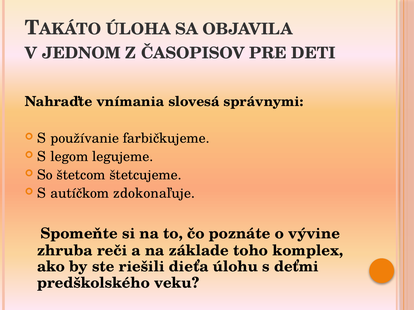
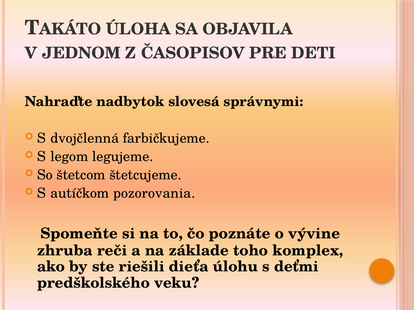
vnímania: vnímania -> nadbytok (130, 102)
používanie: používanie -> dvojčlenná (85, 139)
zdokonaľuje: zdokonaľuje -> pozorovania (154, 194)
